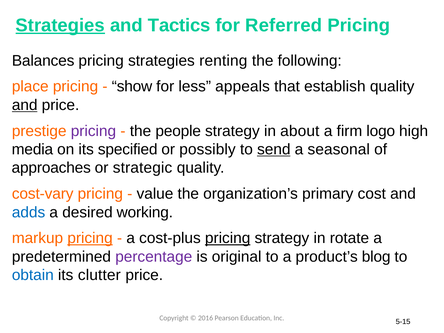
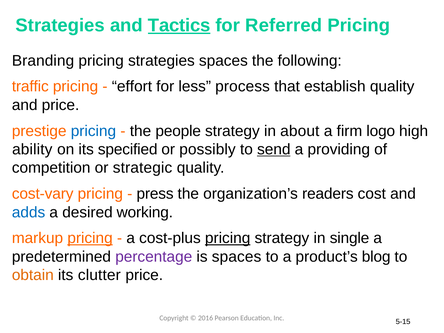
Strategies underline: present -> none (60, 25)
Tactics underline: none -> present (179, 25)
Balances: Balances -> Branding (43, 61)
strategies renting: renting -> spaces (223, 61)
place: place -> traffic (30, 87)
show: show -> effort (132, 87)
appeals: appeals -> process (243, 87)
and underline: present -> none (25, 105)
pricing colour: purple -> blue (93, 131)
media: media -> ability (32, 149)
seasonal: seasonal -> providing (339, 149)
approaches: approaches -> competition (51, 168)
value: value -> press (155, 194)
primary: primary -> readers (328, 194)
rotate: rotate -> single (350, 238)
is original: original -> spaces (237, 257)
obtain colour: blue -> orange (33, 275)
